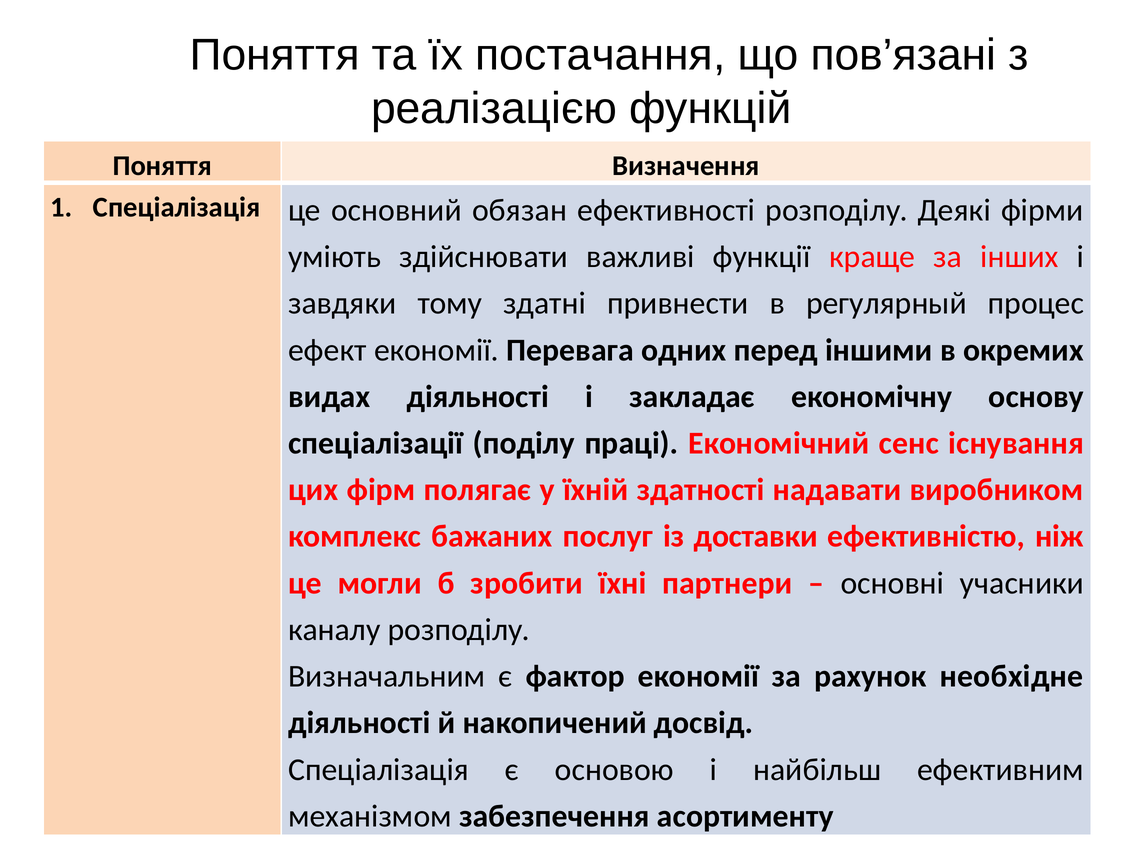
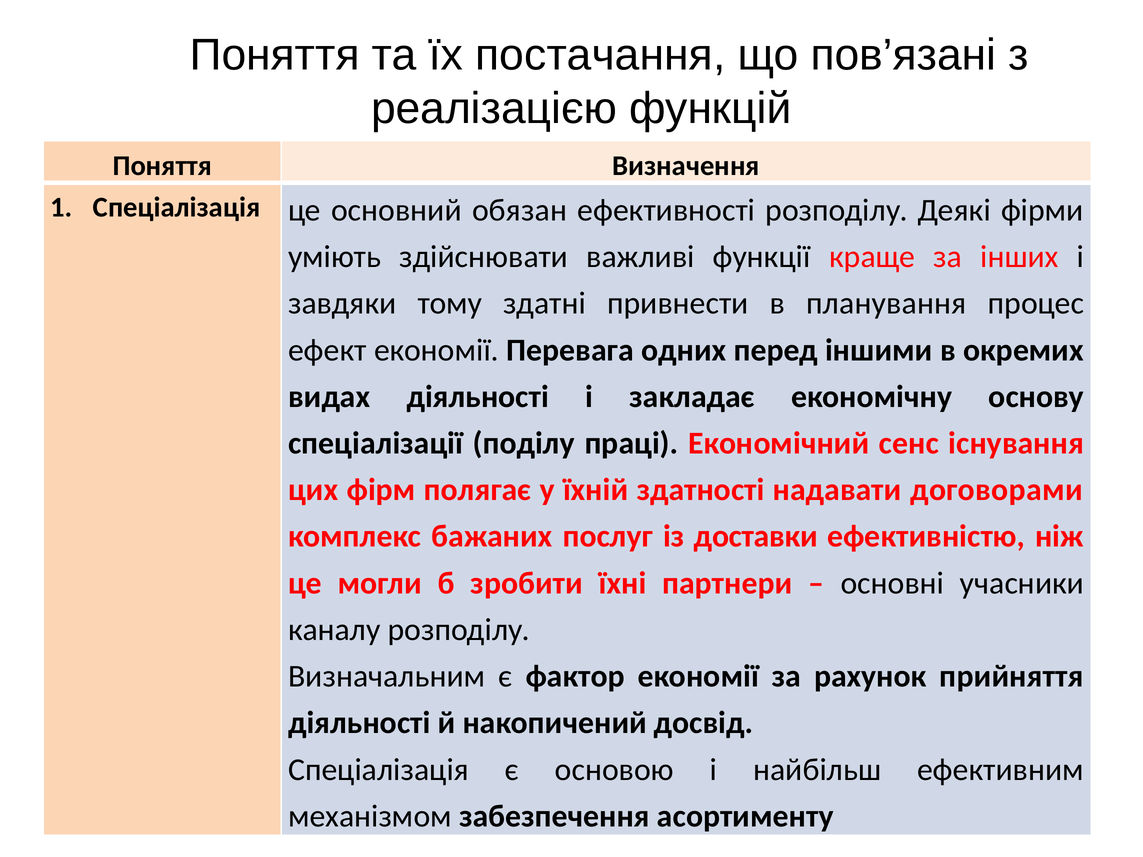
регулярный: регулярный -> планування (886, 304)
виробником: виробником -> договорами (996, 490)
необхідне: необхідне -> прийняття (1012, 677)
